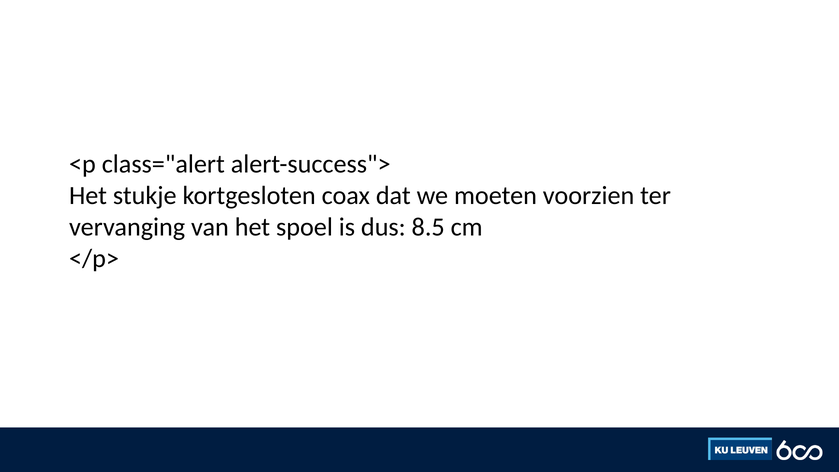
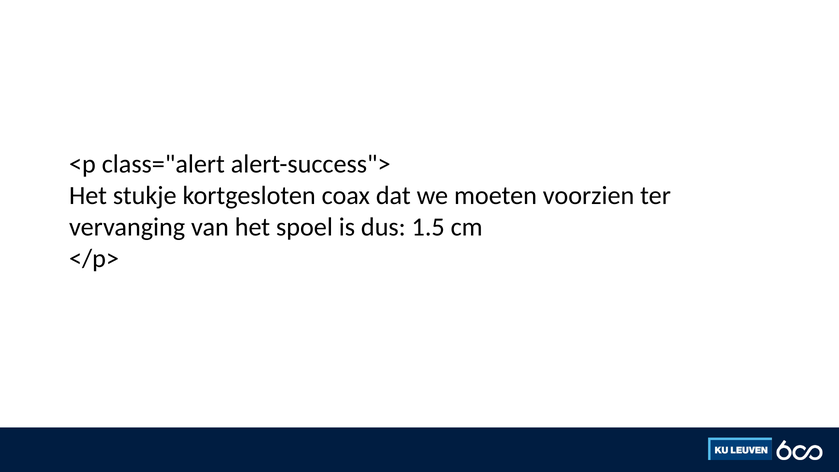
8.5: 8.5 -> 1.5 (428, 227)
